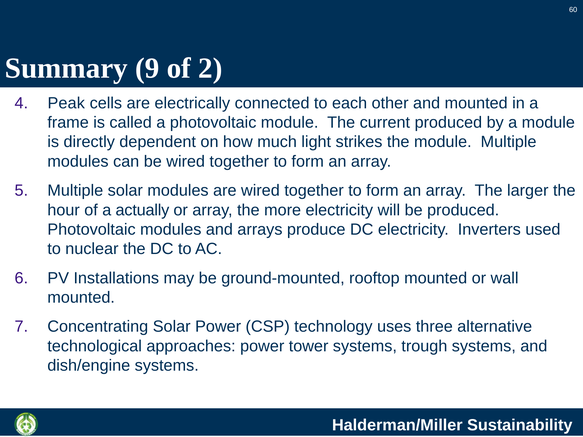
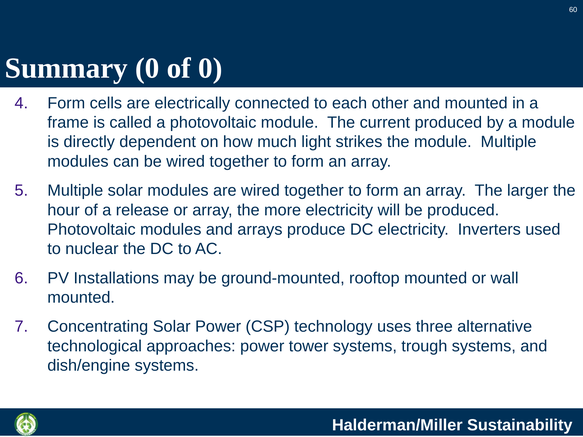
Summary 9: 9 -> 0 (147, 68)
of 2: 2 -> 0 (210, 68)
4 Peak: Peak -> Form (66, 103)
actually: actually -> release (142, 210)
